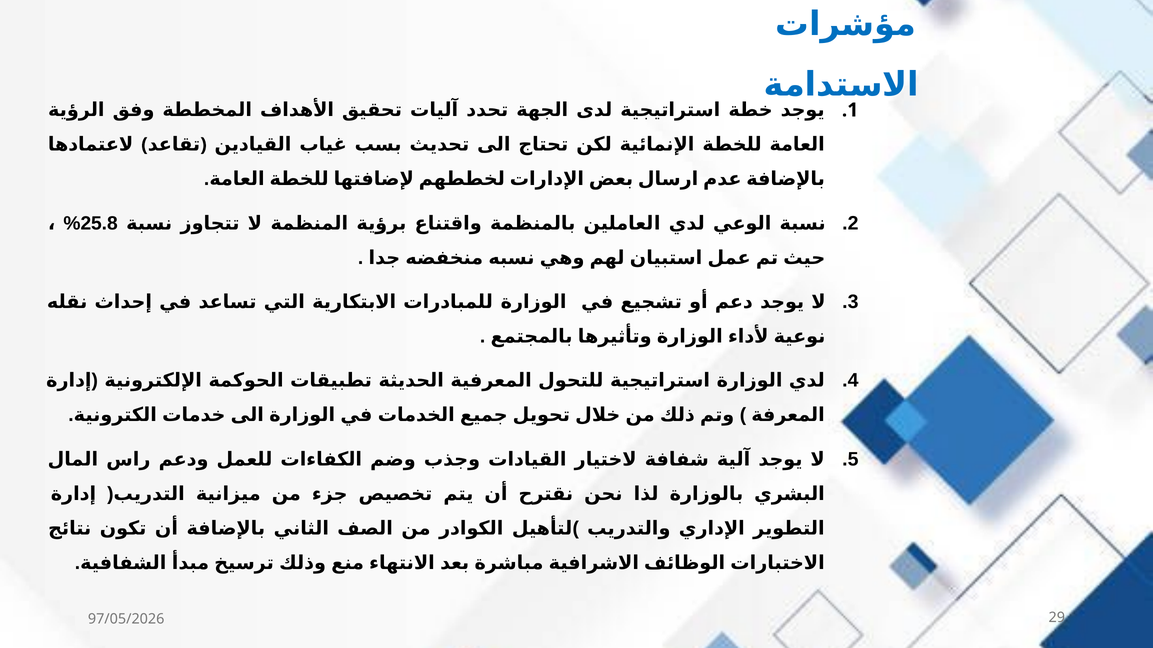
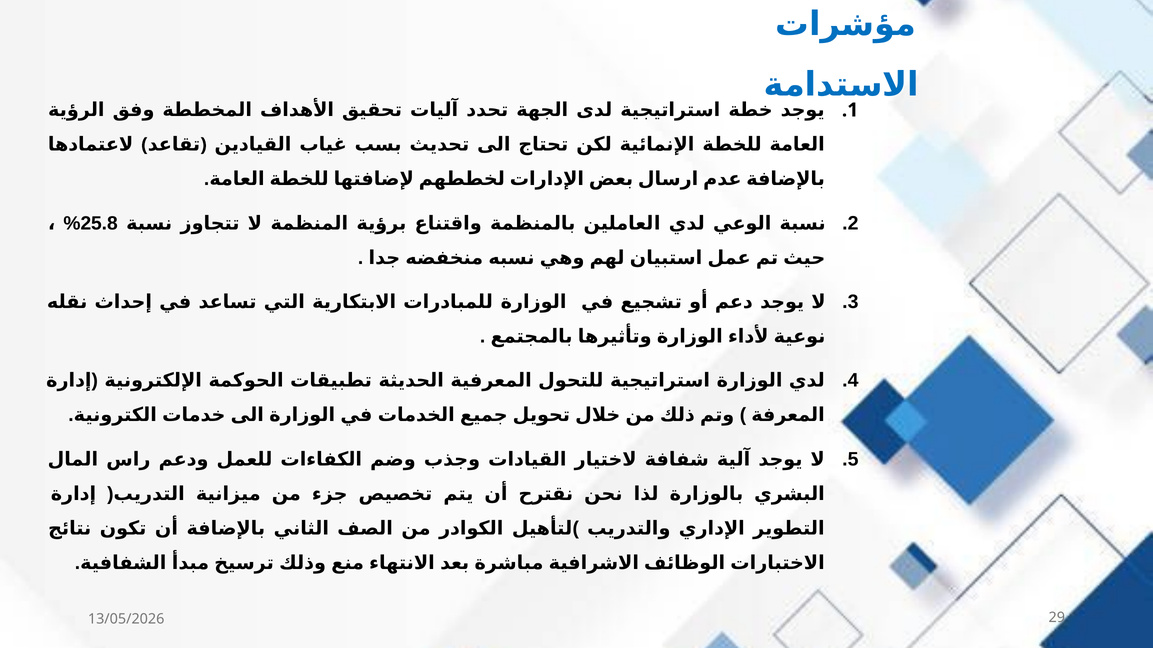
97/05/2026: 97/05/2026 -> 13/05/2026 (126, 619)
